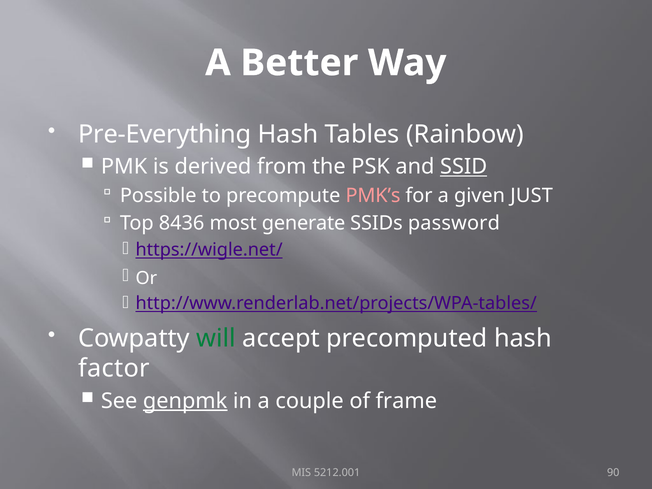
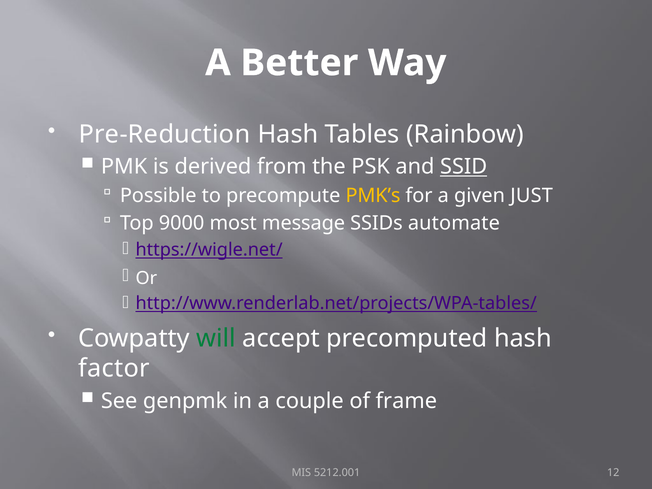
Pre-Everything: Pre-Everything -> Pre-Reduction (164, 134)
PMK’s colour: pink -> yellow (373, 195)
8436: 8436 -> 9000 (182, 223)
generate: generate -> message (304, 223)
password: password -> automate (454, 223)
genpmk underline: present -> none (185, 401)
90: 90 -> 12 (613, 473)
